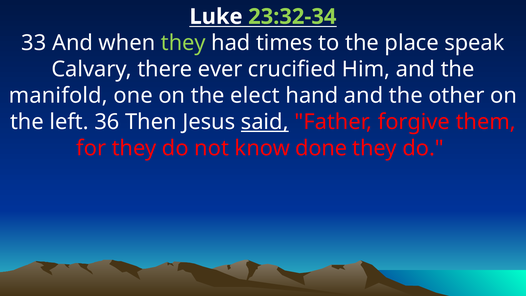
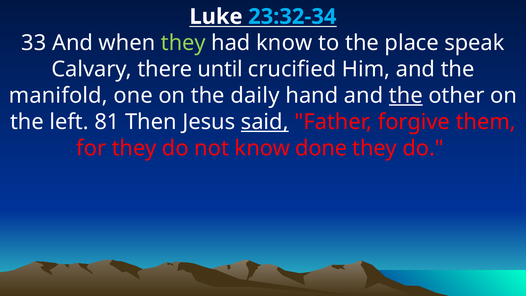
23:32-34 colour: light green -> light blue (292, 17)
had times: times -> know (284, 43)
ever: ever -> until (220, 69)
elect: elect -> daily (255, 95)
the underline: none -> present (406, 95)
36: 36 -> 81 (107, 122)
